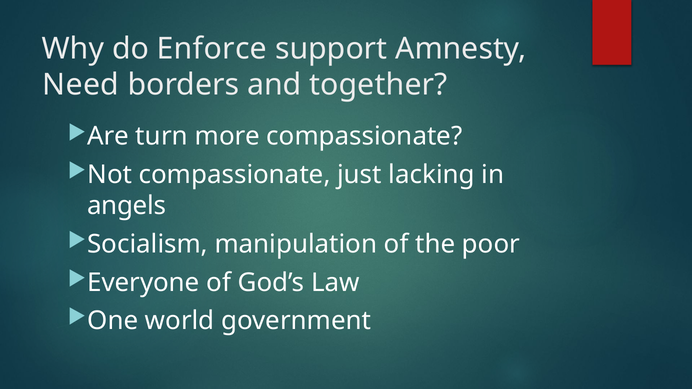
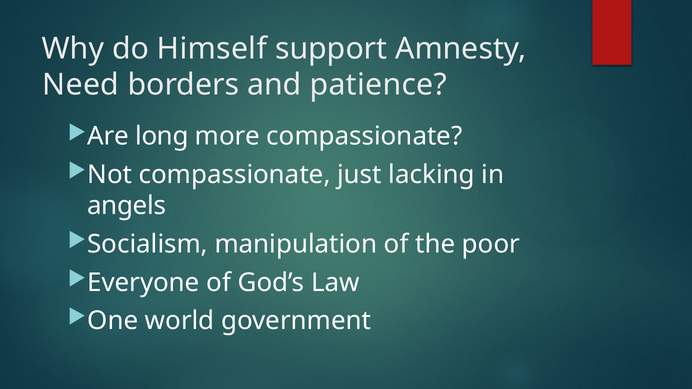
Enforce: Enforce -> Himself (212, 49)
together: together -> patience (378, 85)
turn: turn -> long (162, 137)
